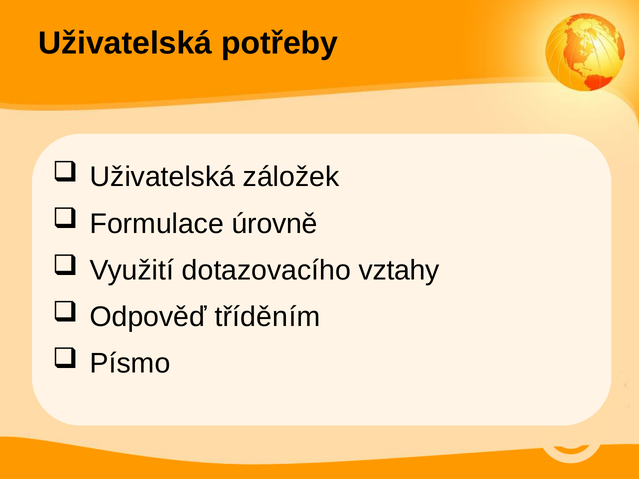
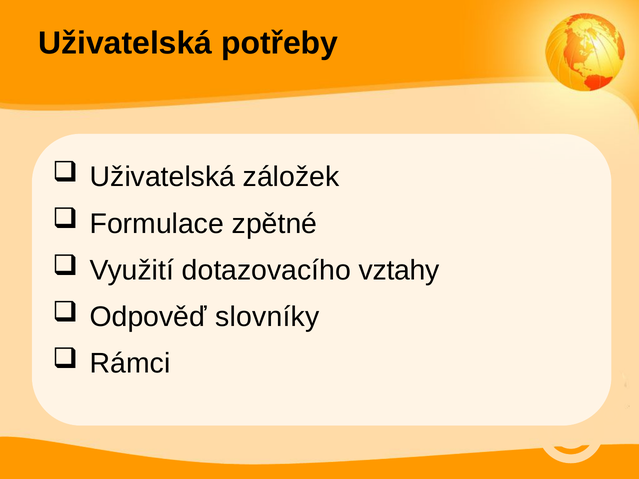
úrovně: úrovně -> zpětné (275, 224)
tříděním: tříděním -> slovníky (267, 317)
Písmo: Písmo -> Rámci (130, 364)
